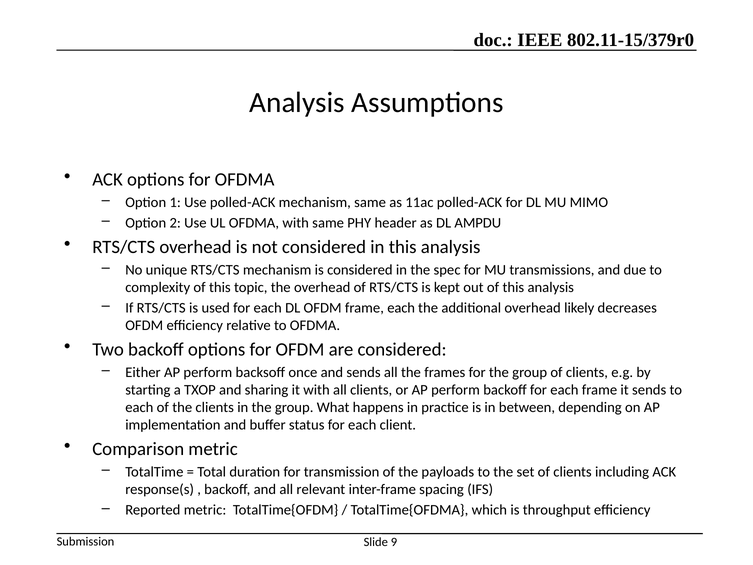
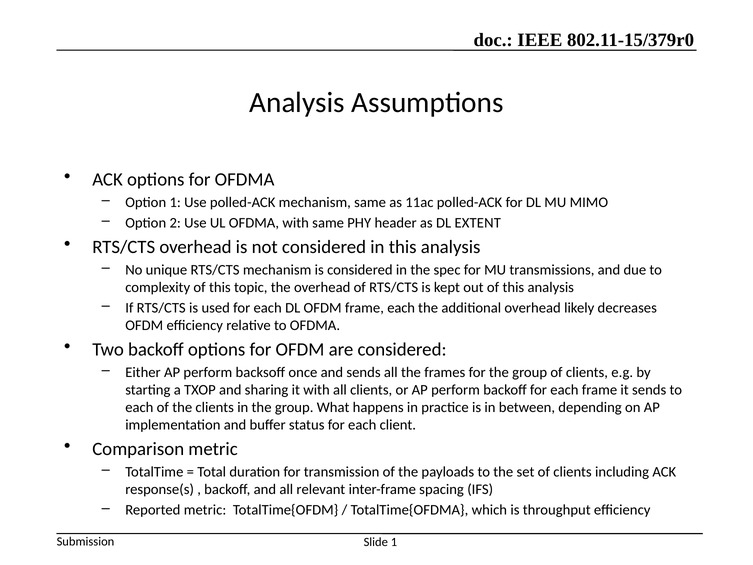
AMPDU: AMPDU -> EXTENT (478, 223)
Slide 9: 9 -> 1 (394, 542)
